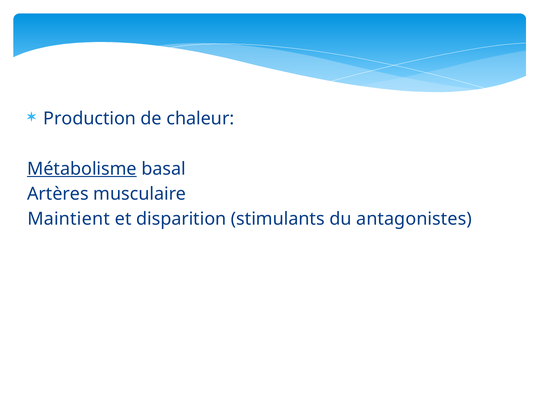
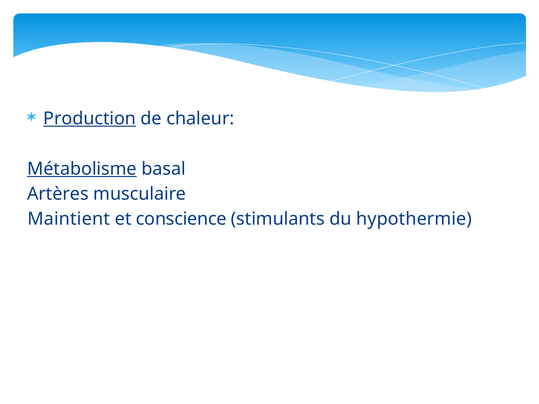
Production underline: none -> present (90, 119)
disparition: disparition -> conscience (181, 219)
antagonistes: antagonistes -> hypothermie (414, 219)
